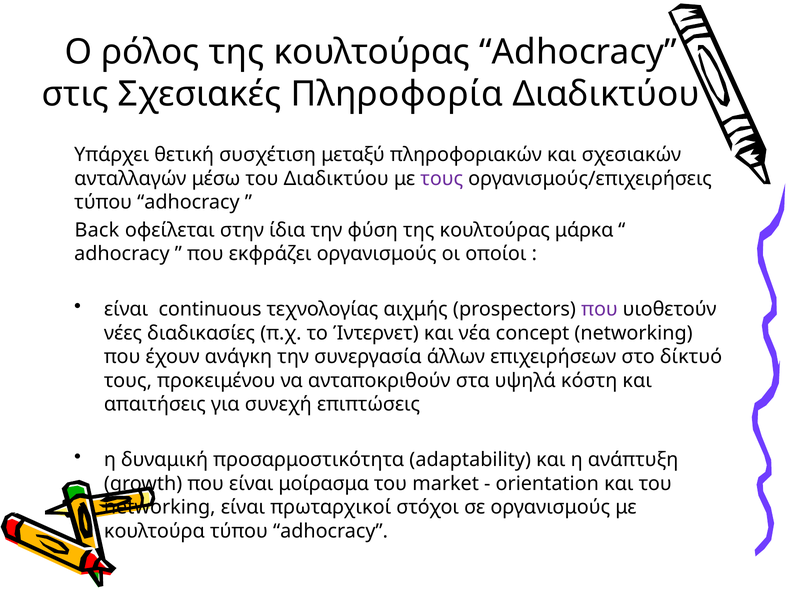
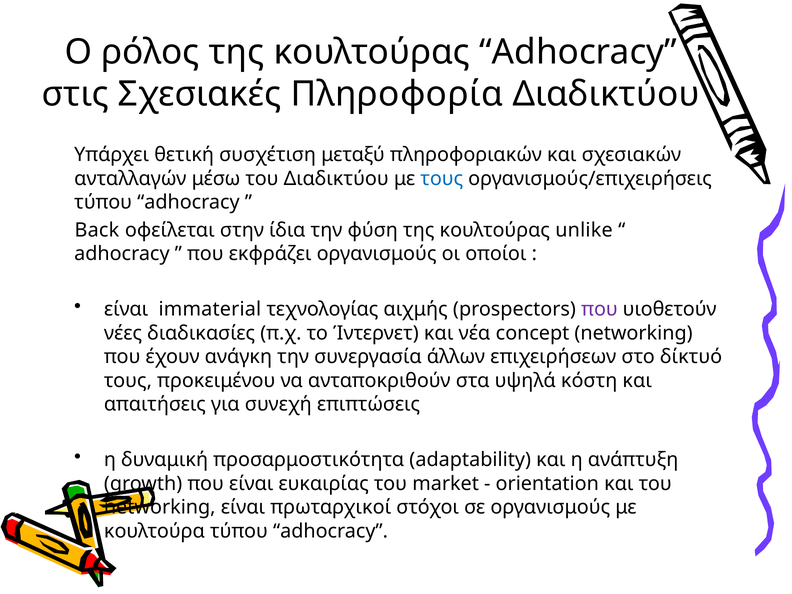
τους colour: purple -> blue (442, 179)
μάρκα: μάρκα -> unlike (584, 230)
continuous: continuous -> immaterial (210, 309)
μοίρασμα: μοίρασμα -> ευκαιρίας (324, 484)
